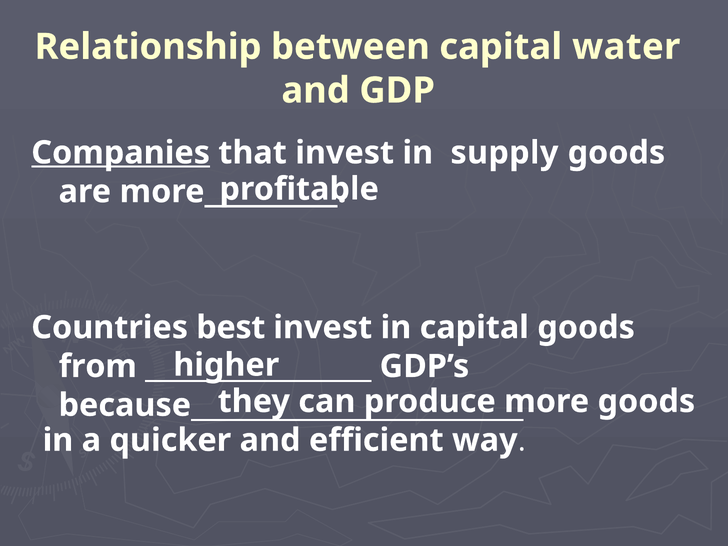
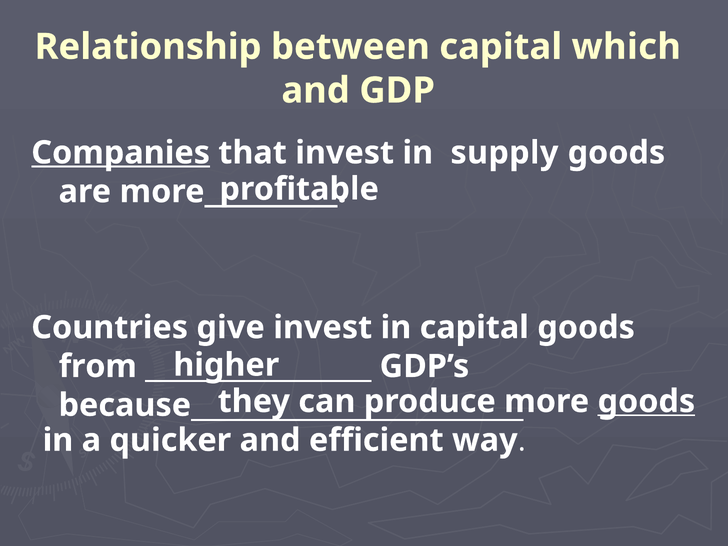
water: water -> which (626, 47)
best: best -> give (231, 327)
goods underline: none -> present (646, 401)
